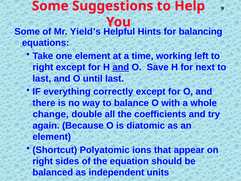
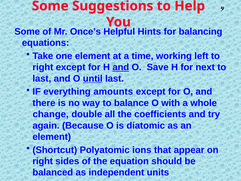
Yield’s: Yield’s -> Once’s (85, 32)
until underline: none -> present (93, 78)
correctly: correctly -> amounts (113, 92)
